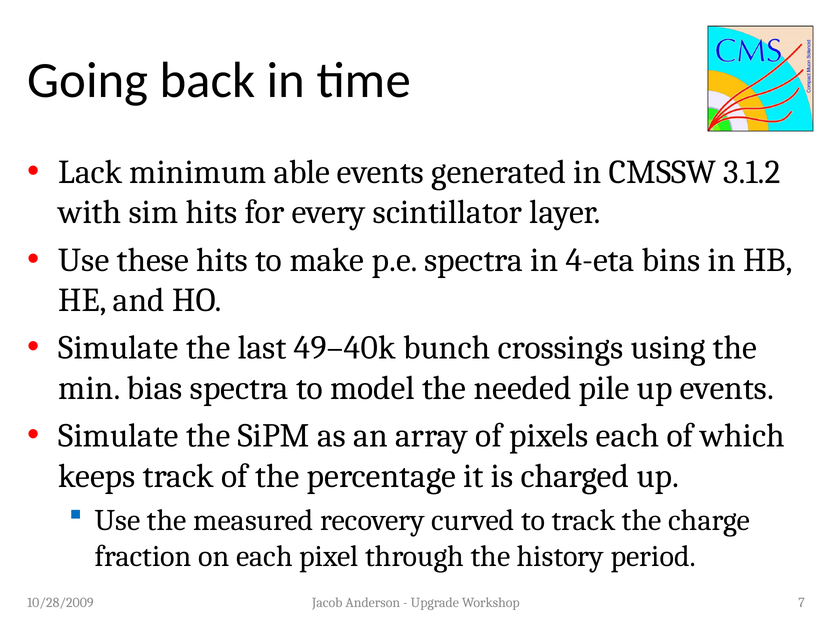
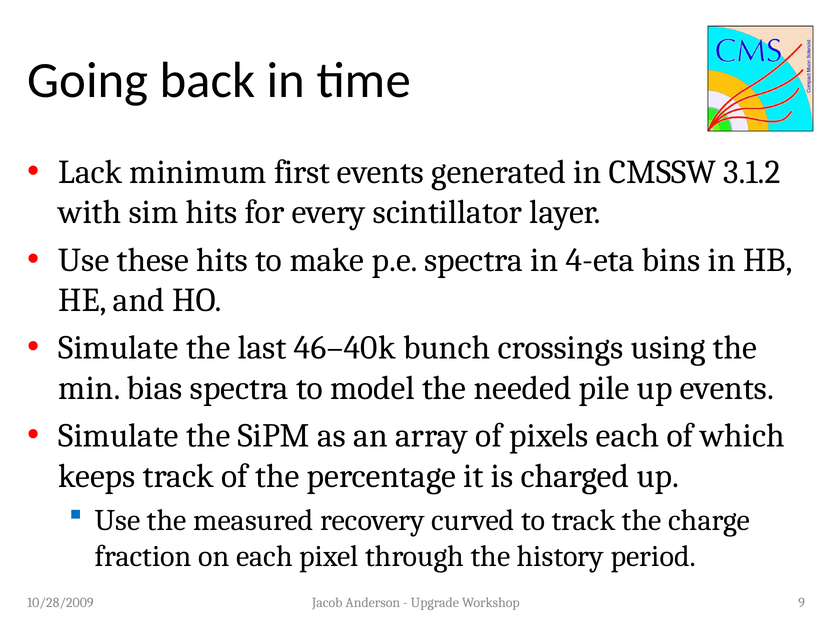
able: able -> first (302, 172)
49–40k: 49–40k -> 46–40k (345, 348)
7: 7 -> 9 (802, 603)
